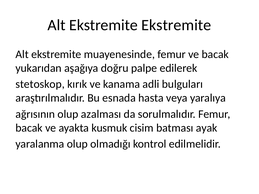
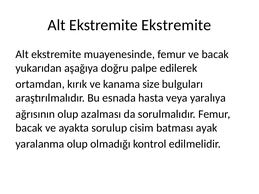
stetoskop: stetoskop -> ortamdan (40, 84)
adli: adli -> size (151, 84)
kusmuk: kusmuk -> sorulup (109, 128)
